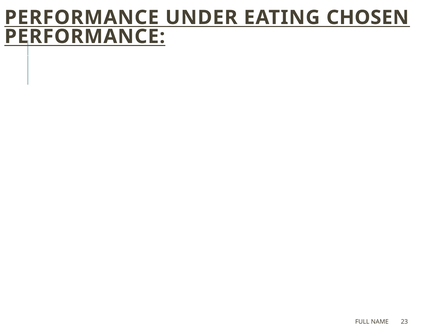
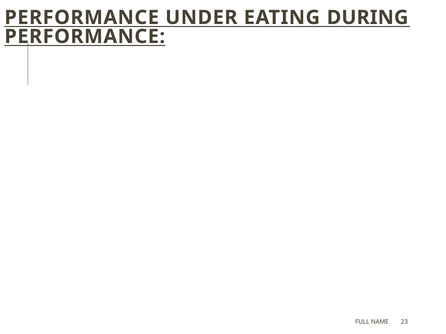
CHOSEN: CHOSEN -> DURING (368, 18)
